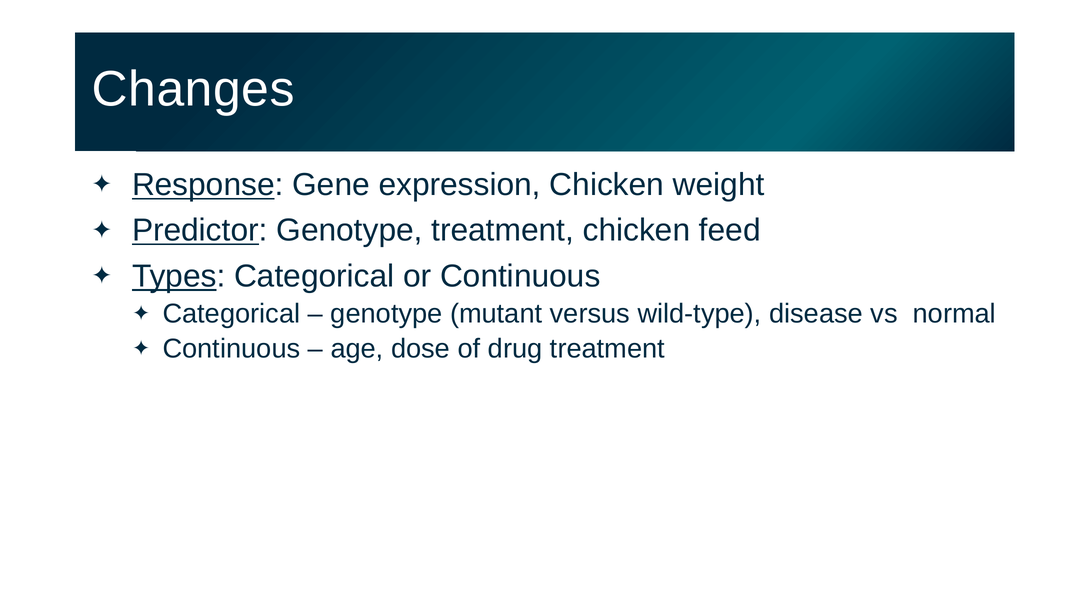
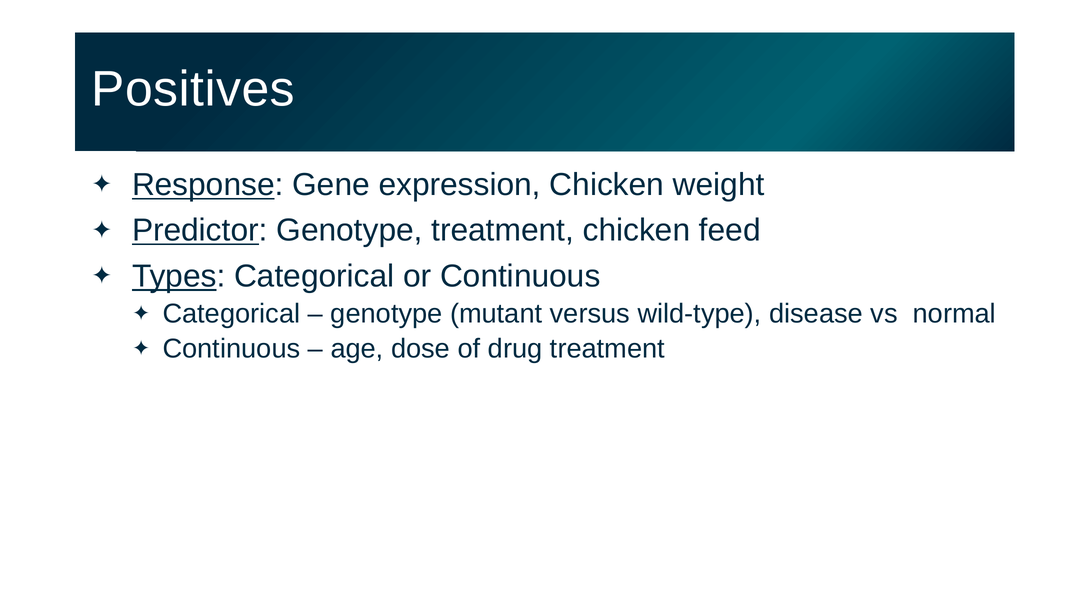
Changes: Changes -> Positives (193, 89)
